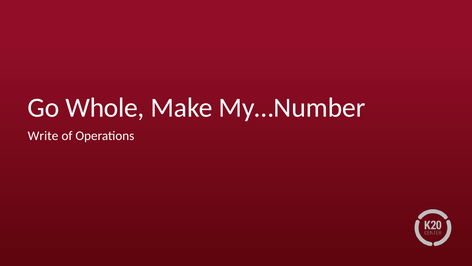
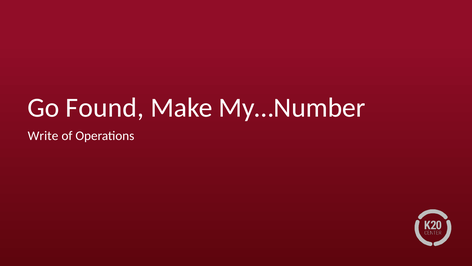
Whole: Whole -> Found (105, 107)
